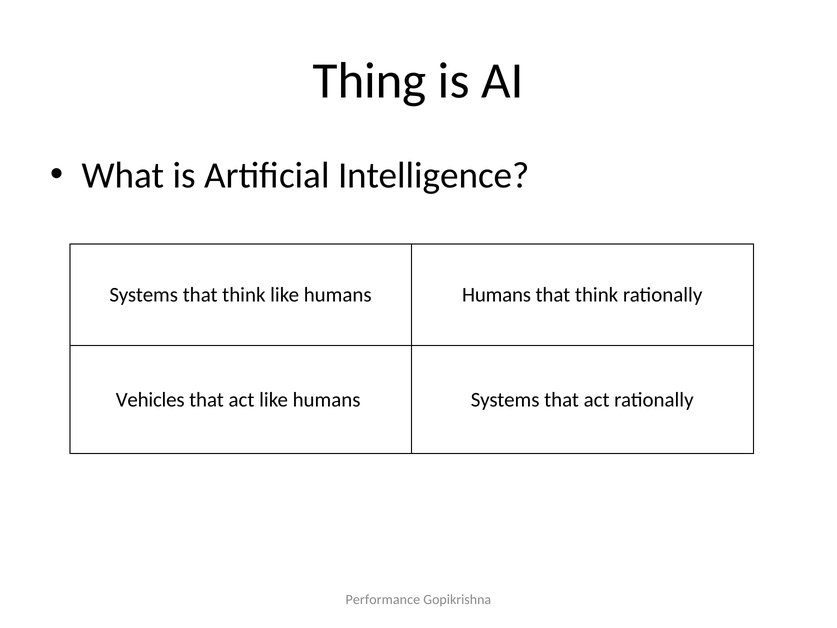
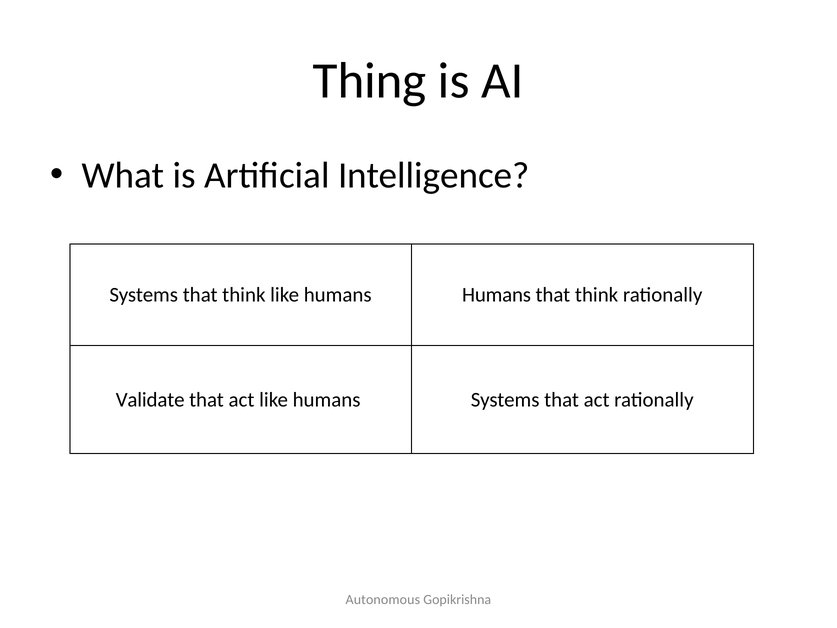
Vehicles: Vehicles -> Validate (150, 400)
Performance: Performance -> Autonomous (383, 599)
